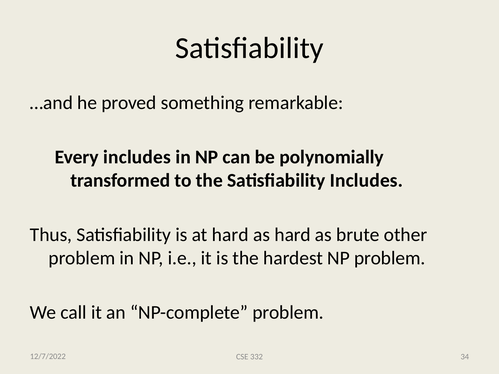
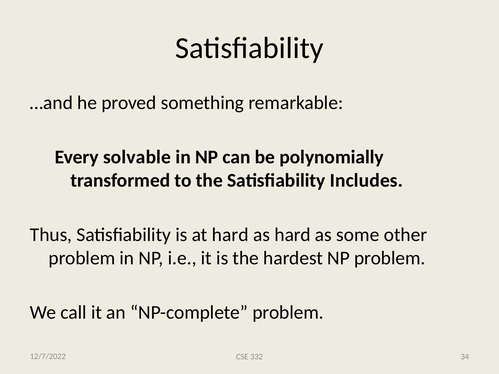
Every includes: includes -> solvable (137, 157)
brute: brute -> some (358, 235)
